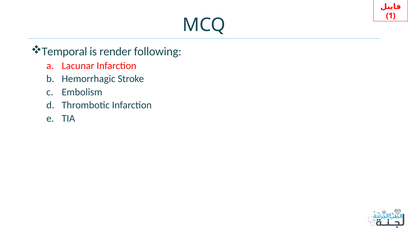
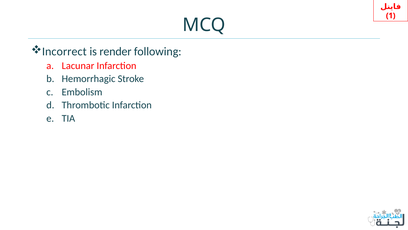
Temporal: Temporal -> Incorrect (64, 52)
